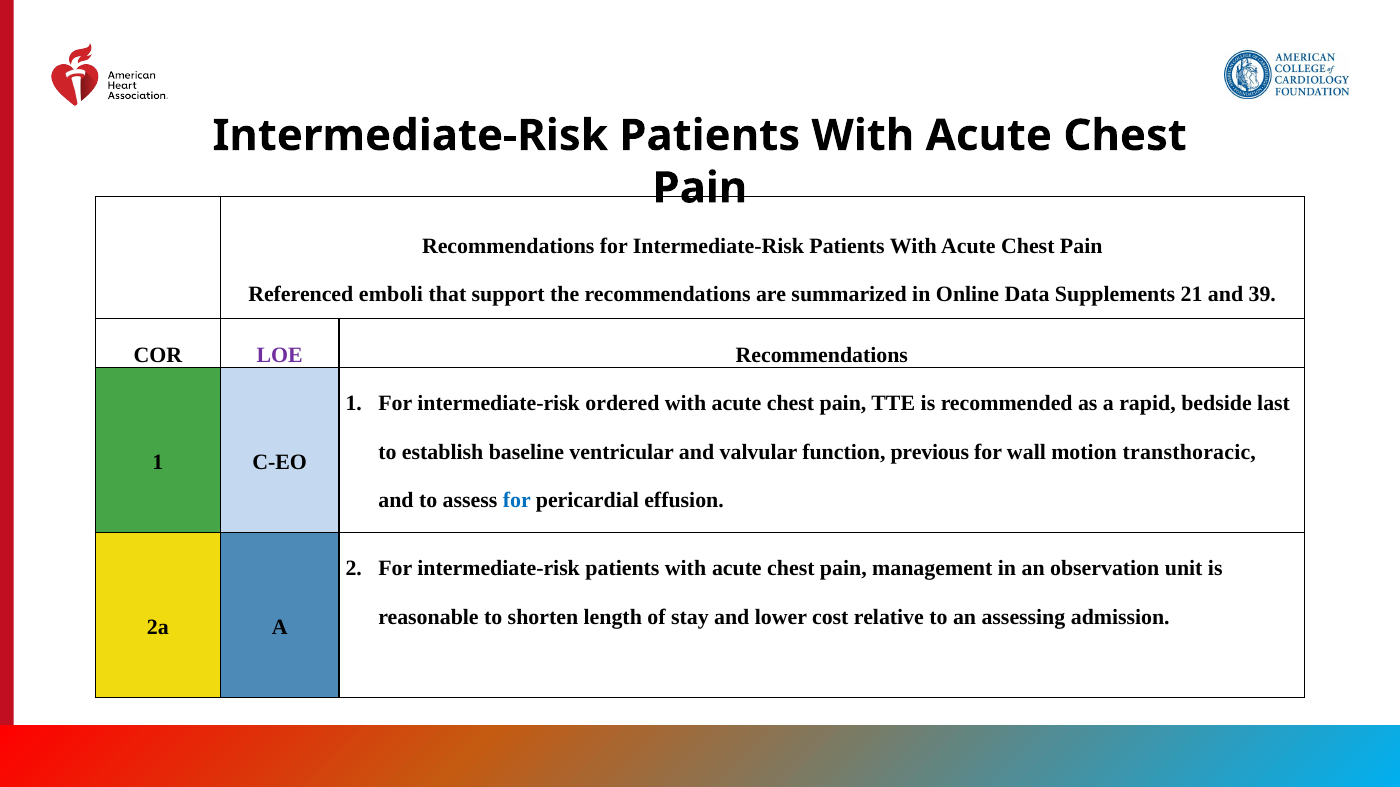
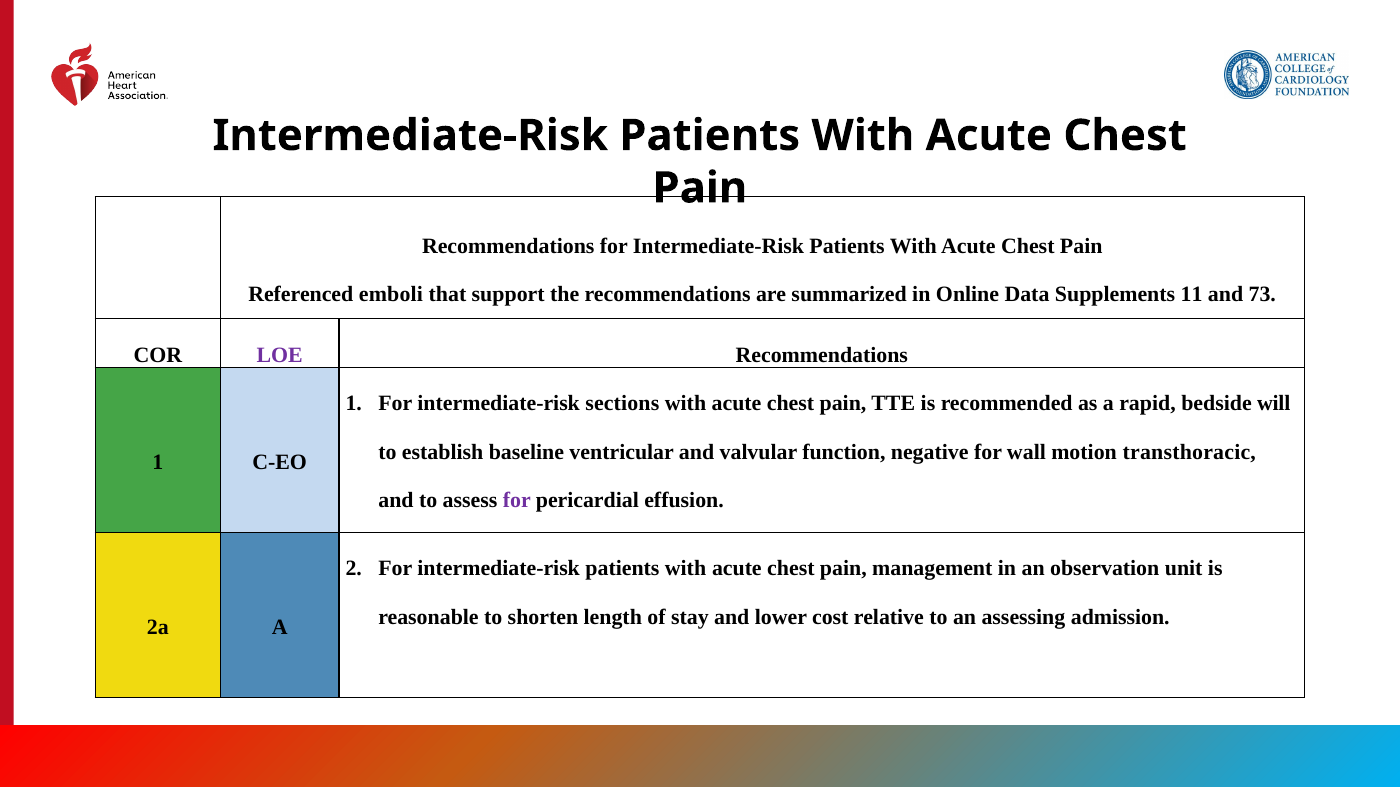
21: 21 -> 11 (1192, 294)
39: 39 -> 73 (1262, 294)
ordered: ordered -> sections (622, 404)
last: last -> will (1274, 404)
previous: previous -> negative (930, 452)
for colour: blue -> purple (517, 501)
